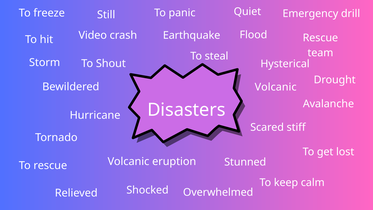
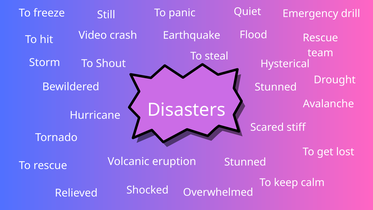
Volcanic: Volcanic -> Stunned (276, 87)
